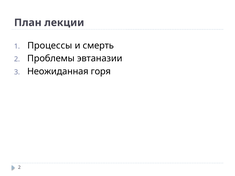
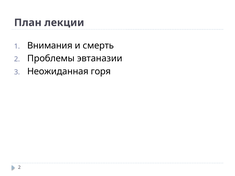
Процессы: Процессы -> Внимания (50, 46)
